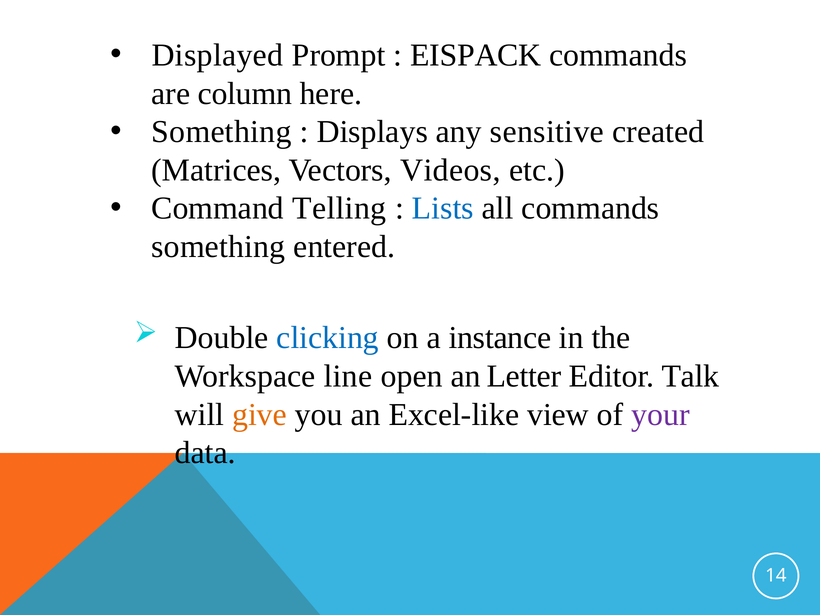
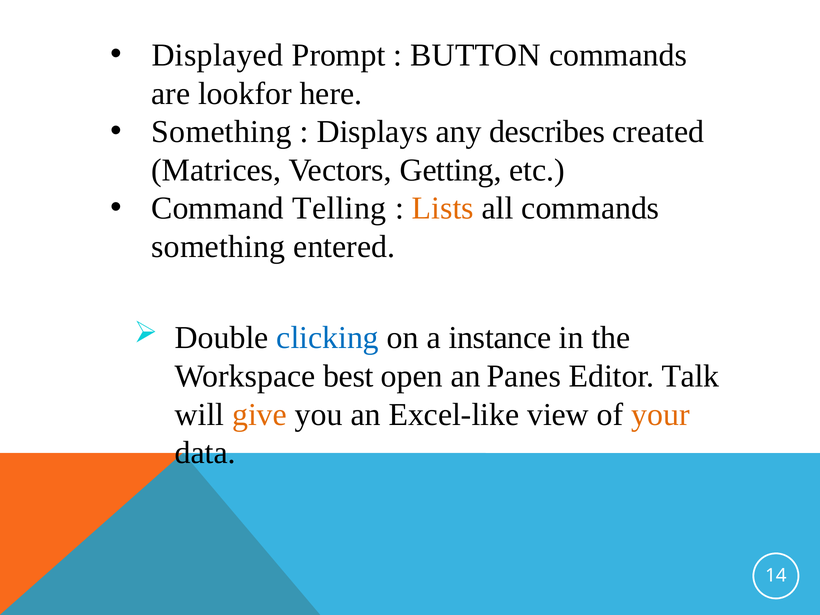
EISPACK: EISPACK -> BUTTON (476, 55)
column: column -> lookfor (245, 93)
sensitive: sensitive -> describes (547, 132)
Videos: Videos -> Getting (451, 170)
Lists colour: blue -> orange (443, 208)
line: line -> best (348, 376)
Letter: Letter -> Panes (524, 376)
your colour: purple -> orange (661, 414)
